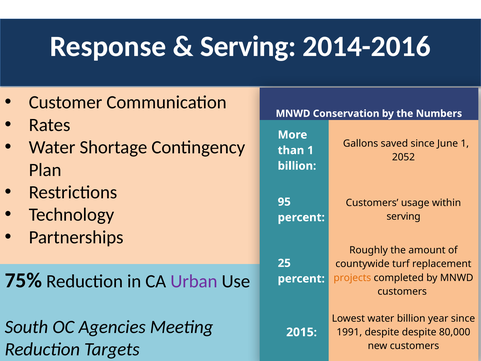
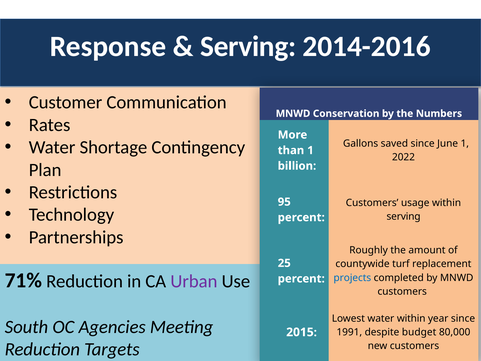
2052: 2052 -> 2022 (403, 157)
75%: 75% -> 71% (23, 280)
projects colour: orange -> blue (352, 278)
water billion: billion -> within (411, 318)
despite despite: despite -> budget (419, 332)
